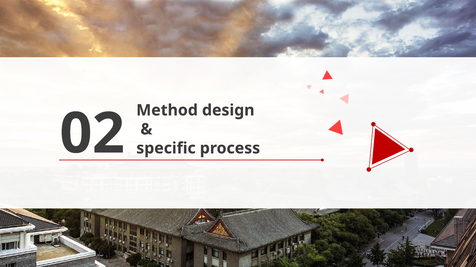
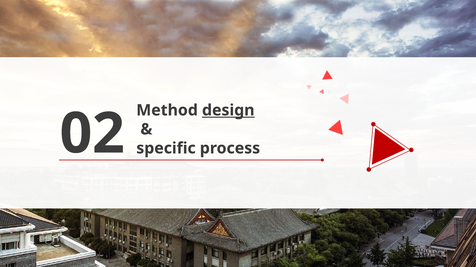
design underline: none -> present (228, 111)
